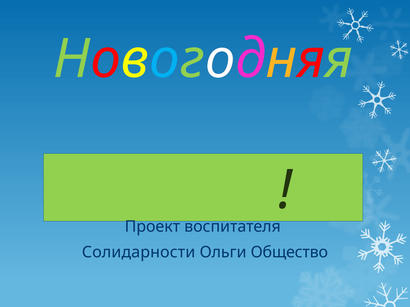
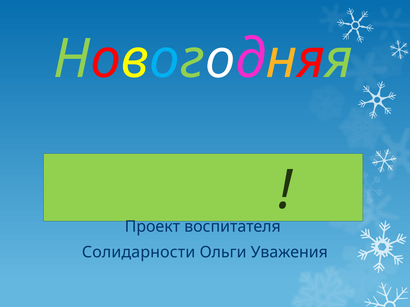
Общество: Общество -> Уважения (289, 253)
